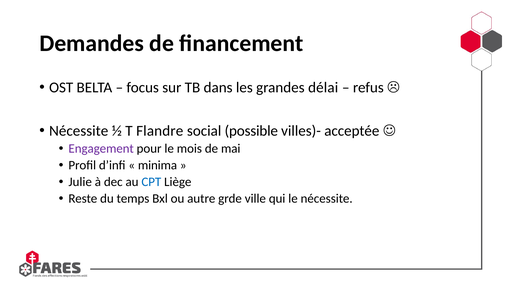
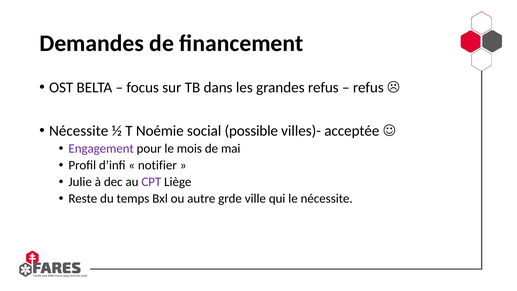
grandes délai: délai -> refus (323, 87)
Flandre: Flandre -> Noémie (160, 131)
minima: minima -> notifier (157, 165)
CPT colour: blue -> purple (151, 182)
